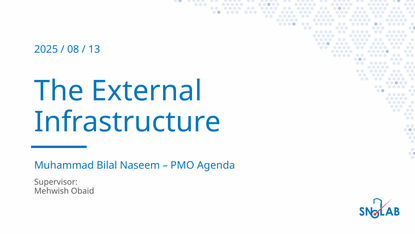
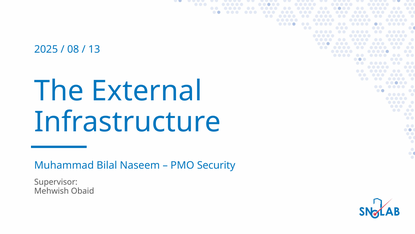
Agenda: Agenda -> Security (216, 165)
